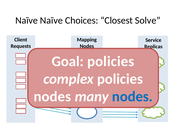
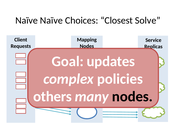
Goal policies: policies -> updates (111, 61)
nodes: nodes -> others (53, 97)
nodes colour: blue -> black (132, 97)
